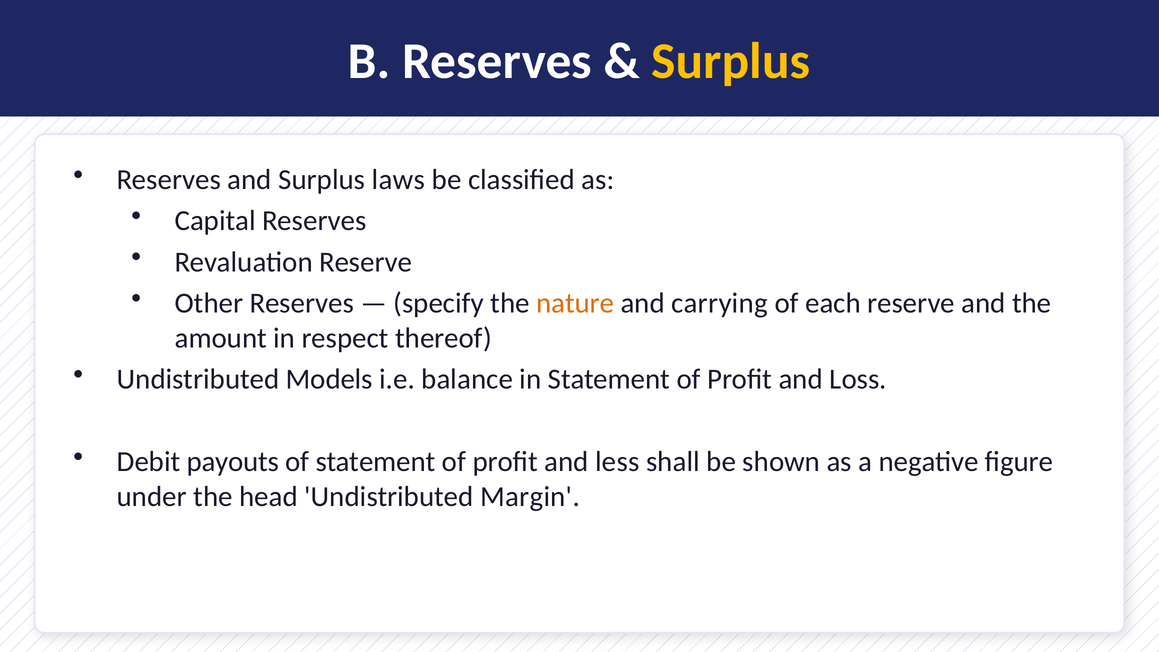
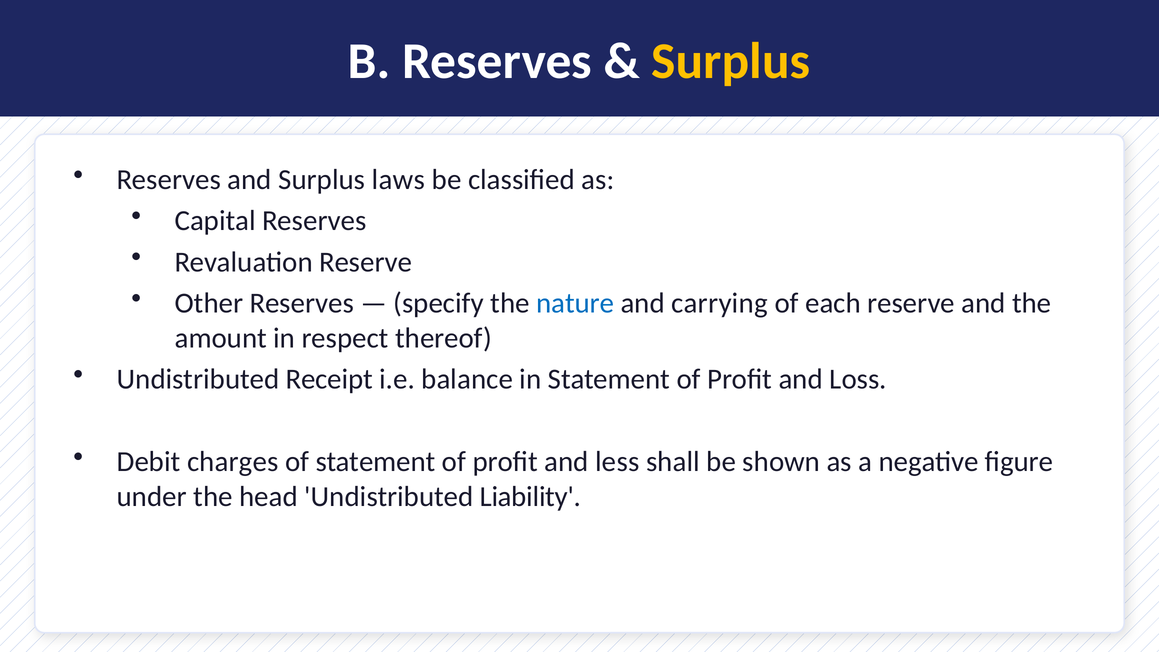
nature colour: orange -> blue (575, 303)
Models: Models -> Receipt (329, 379)
payouts: payouts -> charges (233, 462)
Margin: Margin -> Liability (530, 496)
